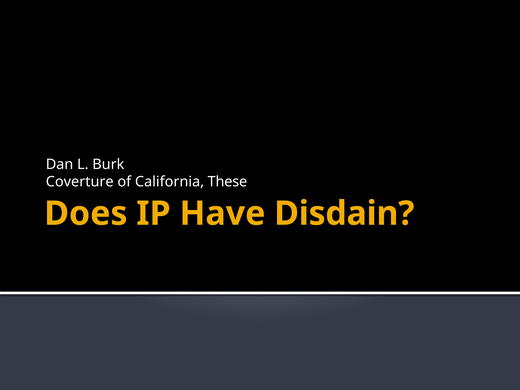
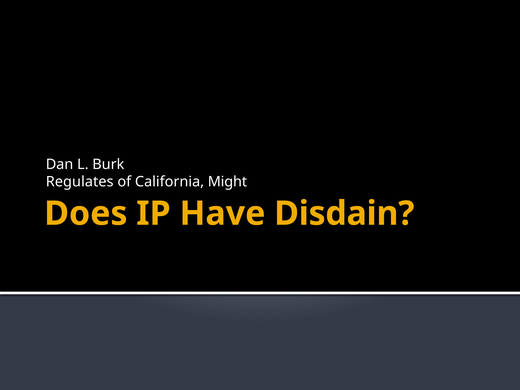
Coverture: Coverture -> Regulates (80, 182)
These: These -> Might (227, 182)
